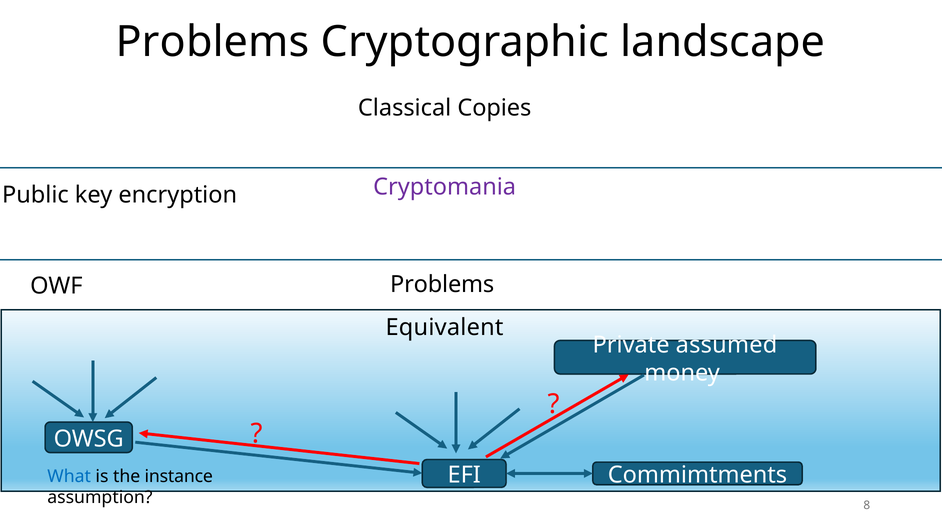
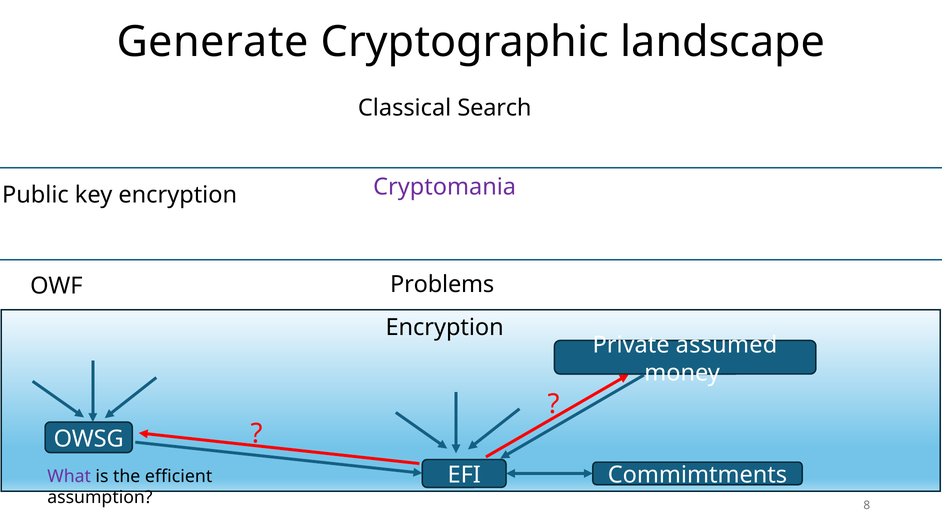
Problems: Problems -> Generate (212, 42)
Copies: Copies -> Search (494, 108)
Equivalent: Equivalent -> Encryption (445, 328)
What colour: blue -> purple (69, 476)
instance: instance -> efficient (179, 476)
